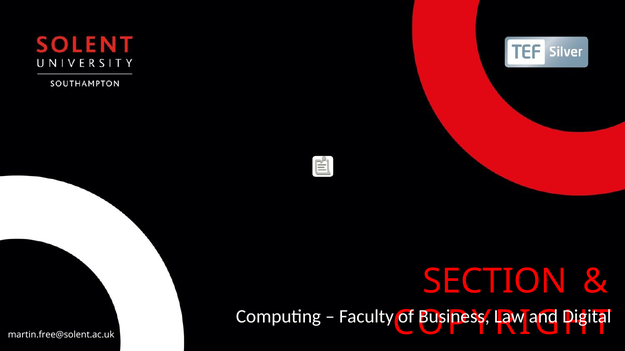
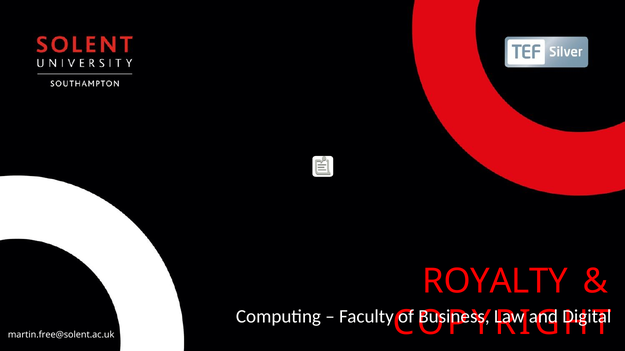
SECTION: SECTION -> ROYALTY (495, 282)
